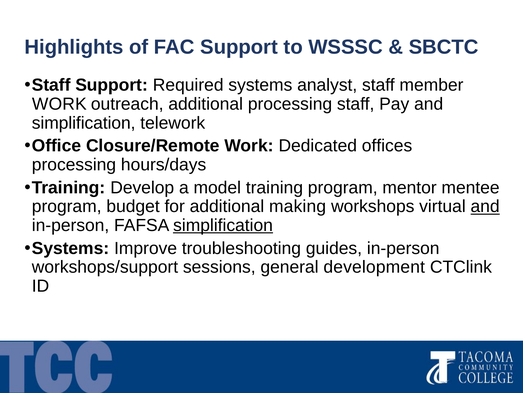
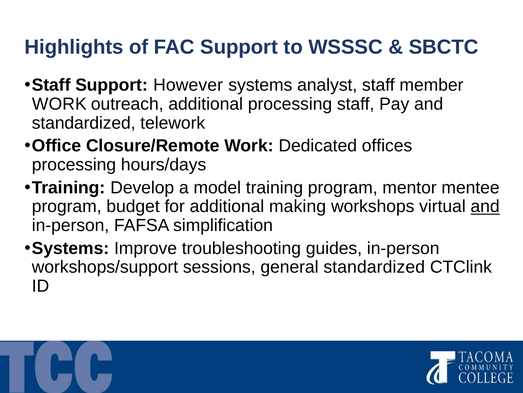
Required: Required -> However (188, 85)
simplification: simplification -> standardized (84, 123)
simplification underline: present -> none (223, 225)
general development: development -> standardized (374, 267)
